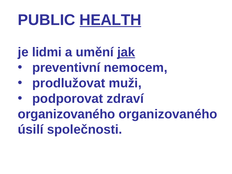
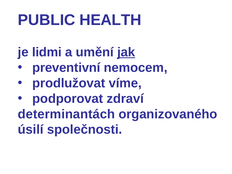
HEALTH underline: present -> none (110, 20)
muži: muži -> víme (125, 83)
organizovaného: organizovaného -> determinantách (66, 114)
